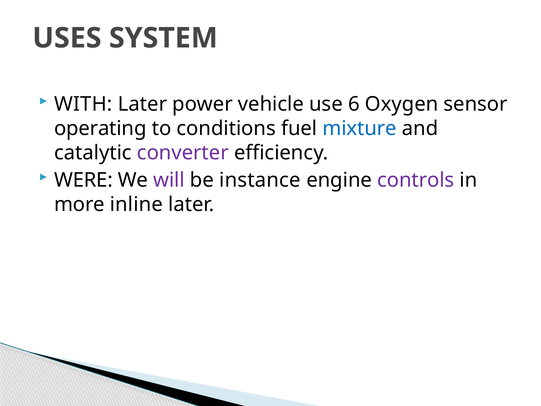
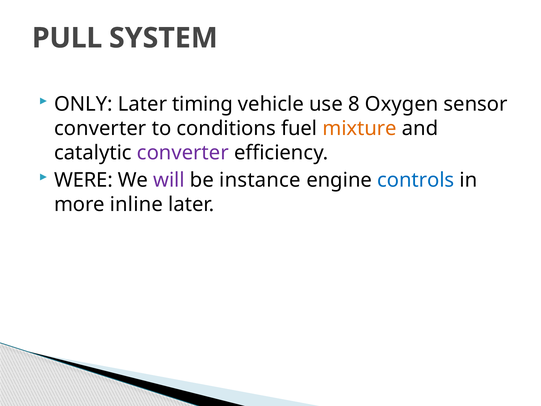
USES: USES -> PULL (67, 38)
WITH: WITH -> ONLY (83, 104)
power: power -> timing (203, 104)
6: 6 -> 8 (354, 104)
operating: operating -> converter (100, 128)
mixture colour: blue -> orange (360, 128)
controls colour: purple -> blue (416, 180)
